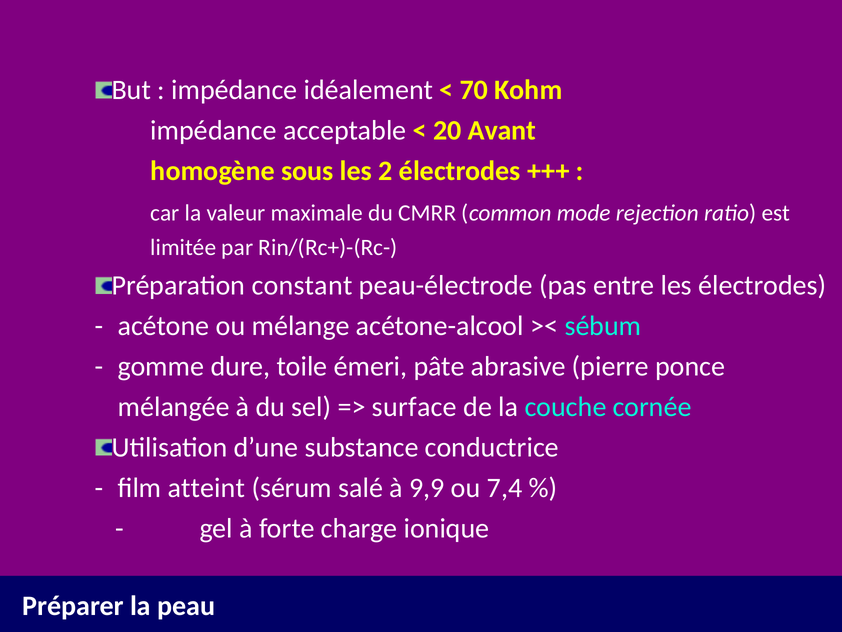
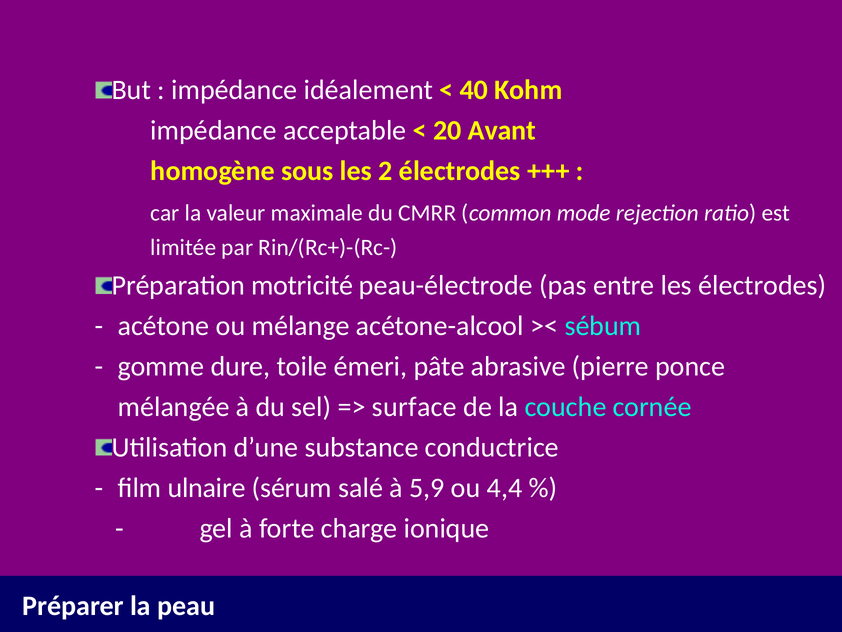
70: 70 -> 40 (474, 90)
constant: constant -> motricité (302, 285)
atteint: atteint -> ulnaire (207, 488)
9,9: 9,9 -> 5,9 (427, 488)
7,4: 7,4 -> 4,4 (504, 488)
